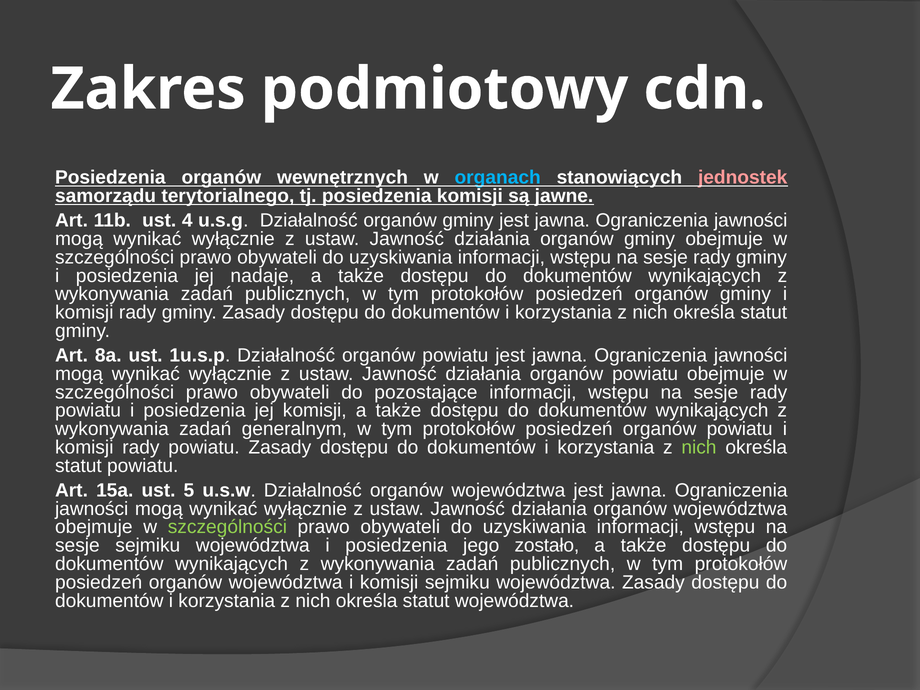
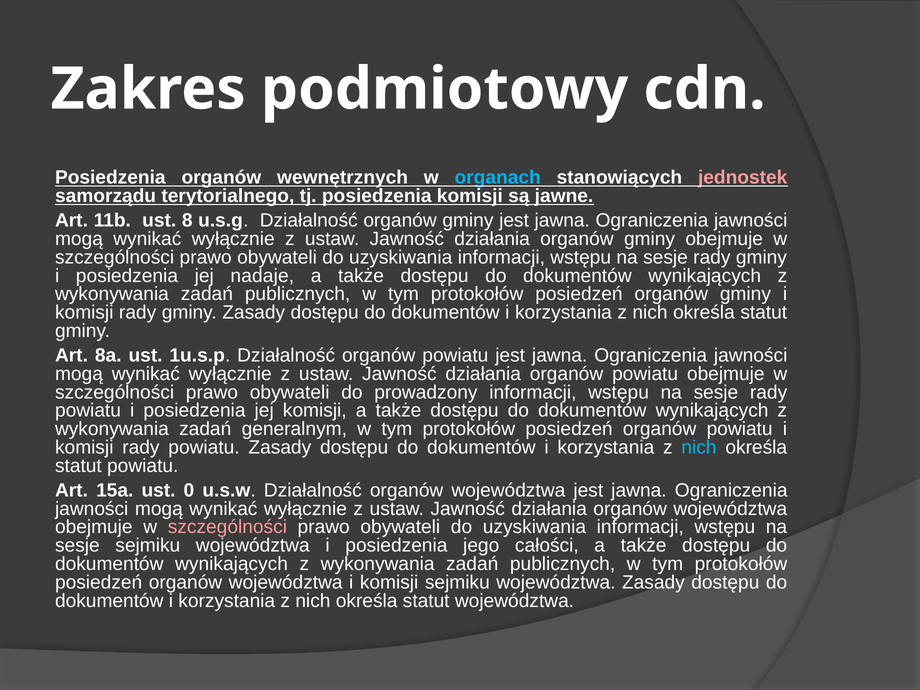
4: 4 -> 8 (187, 221)
pozostające: pozostające -> prowadzony (426, 392)
nich colour: light green -> light blue (699, 447)
5: 5 -> 0 (189, 490)
szczególności colour: light green -> pink (227, 527)
zostało: zostało -> całości (547, 546)
